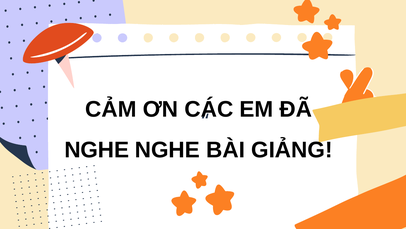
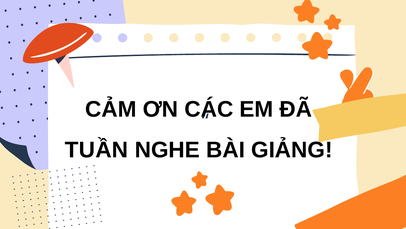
NGHE: NGHE -> TUẦN (97, 150)
